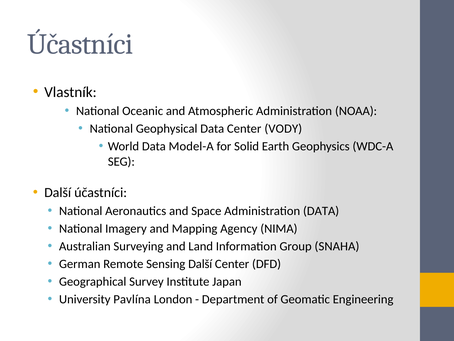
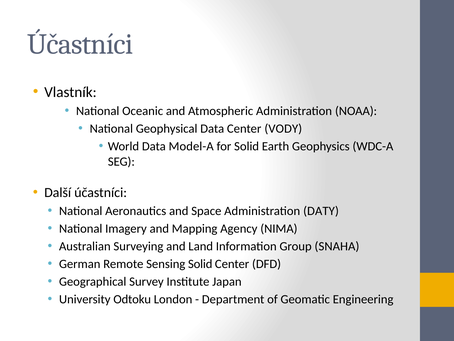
Administration DATA: DATA -> DATY (321, 211)
Sensing Další: Další -> Solid (200, 264)
Pavlína: Pavlína -> Odtoku (132, 299)
